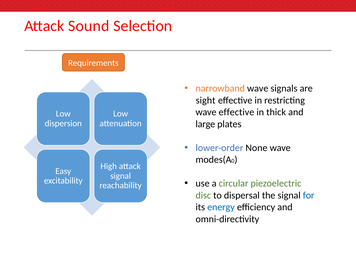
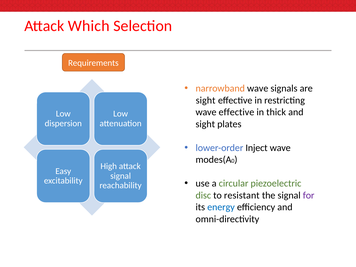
Sound: Sound -> Which (89, 26)
large: large -> sight (205, 124)
None: None -> Inject (257, 148)
dispersal: dispersal -> resistant (242, 195)
for colour: blue -> purple (309, 195)
